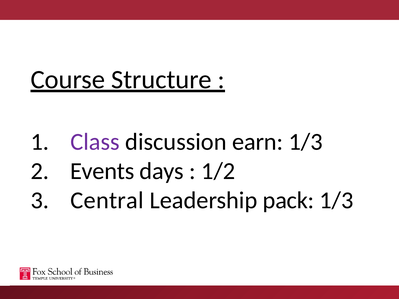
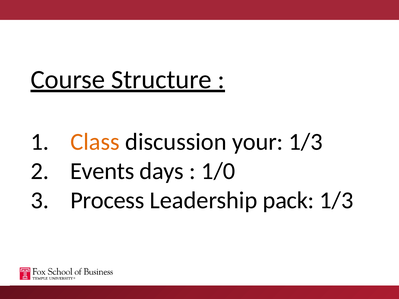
Class colour: purple -> orange (95, 142)
earn: earn -> your (258, 142)
1/2: 1/2 -> 1/0 (218, 171)
Central: Central -> Process (107, 200)
